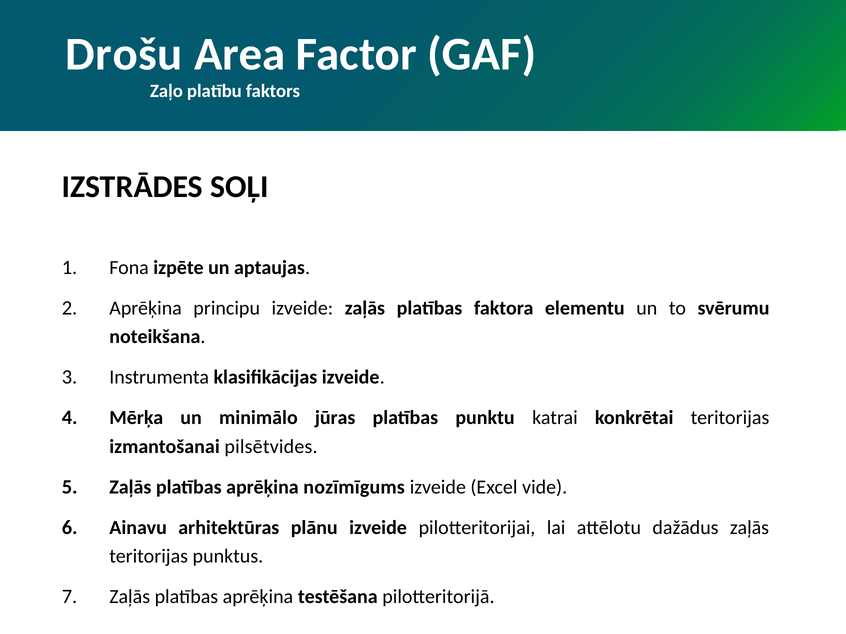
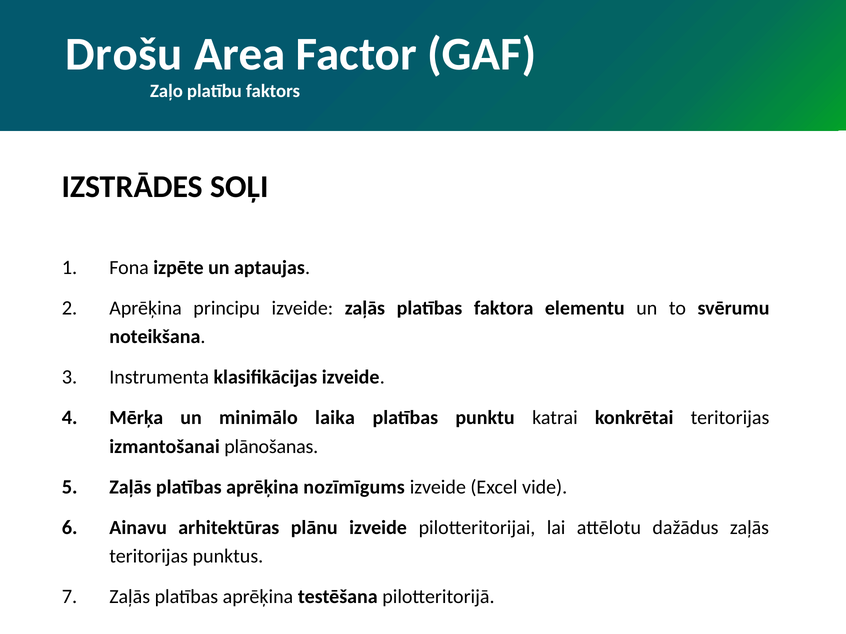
jūras: jūras -> laika (335, 418)
pilsētvides: pilsētvides -> plānošanas (271, 447)
